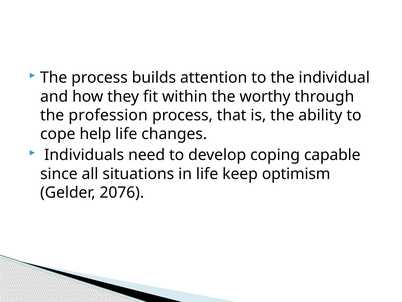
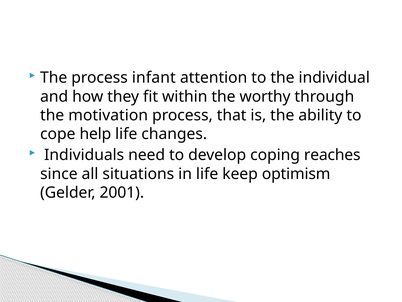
builds: builds -> infant (154, 78)
profession: profession -> motivation (108, 115)
capable: capable -> reaches (332, 155)
2076: 2076 -> 2001 (122, 192)
